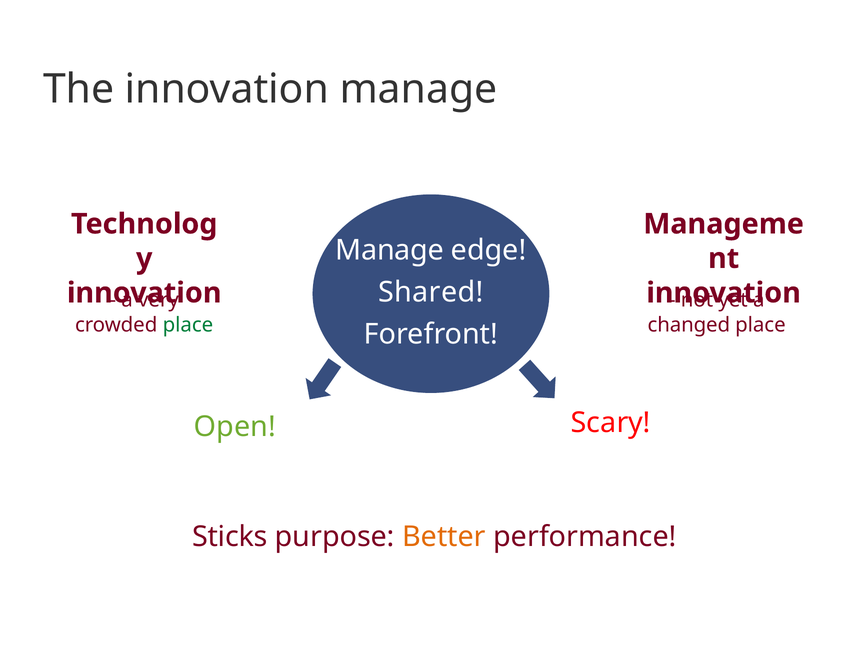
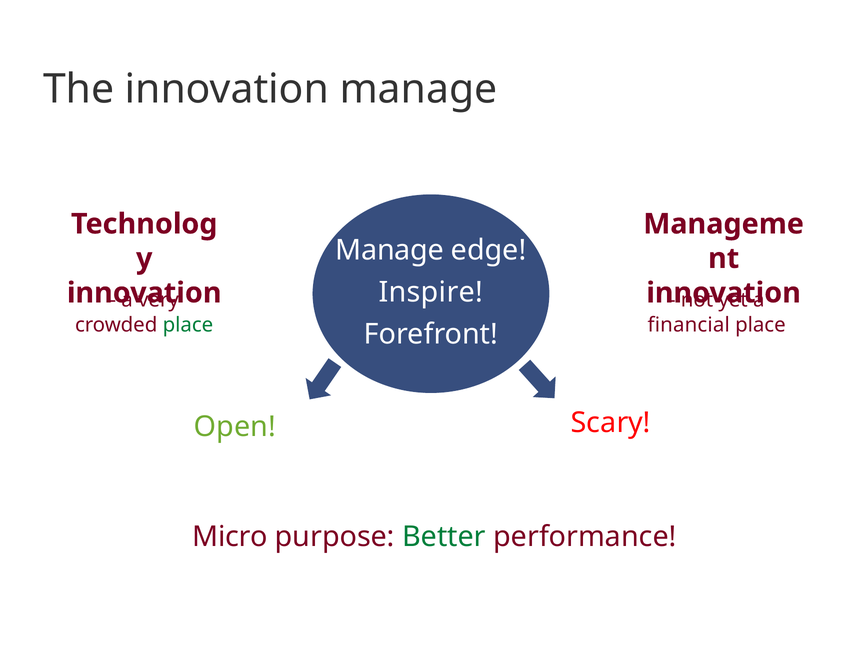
Shared: Shared -> Inspire (431, 292)
changed: changed -> financial (689, 325)
Sticks: Sticks -> Micro (230, 536)
Better colour: orange -> green (444, 536)
